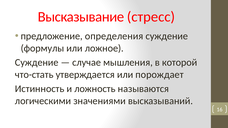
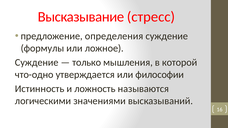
случае: случае -> только (87, 63)
что-стать: что-стать -> что-одно (34, 75)
порождает: порождает -> философии (160, 75)
